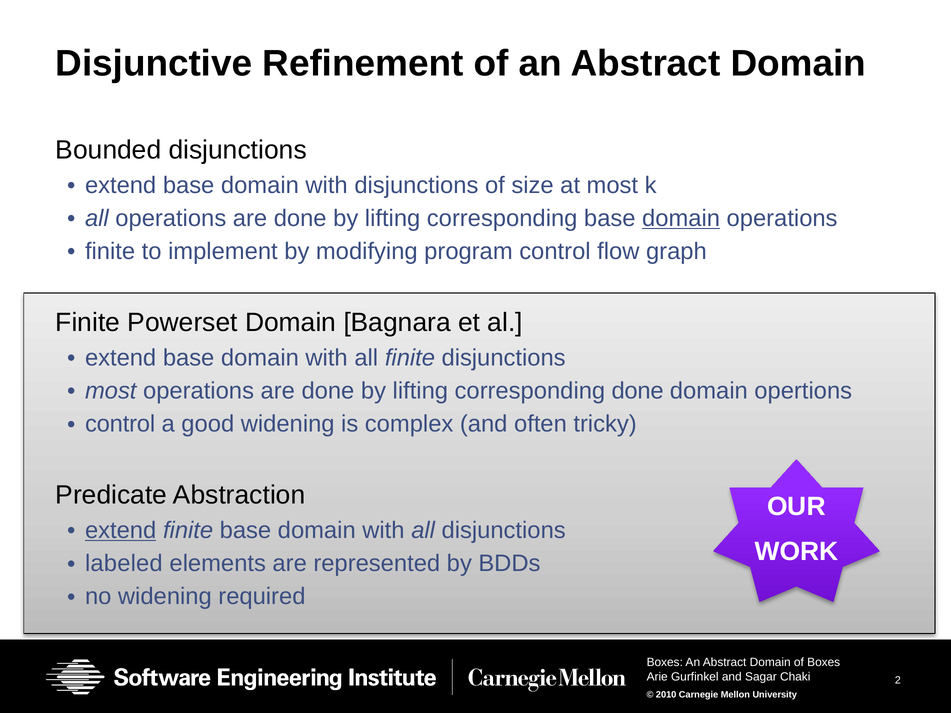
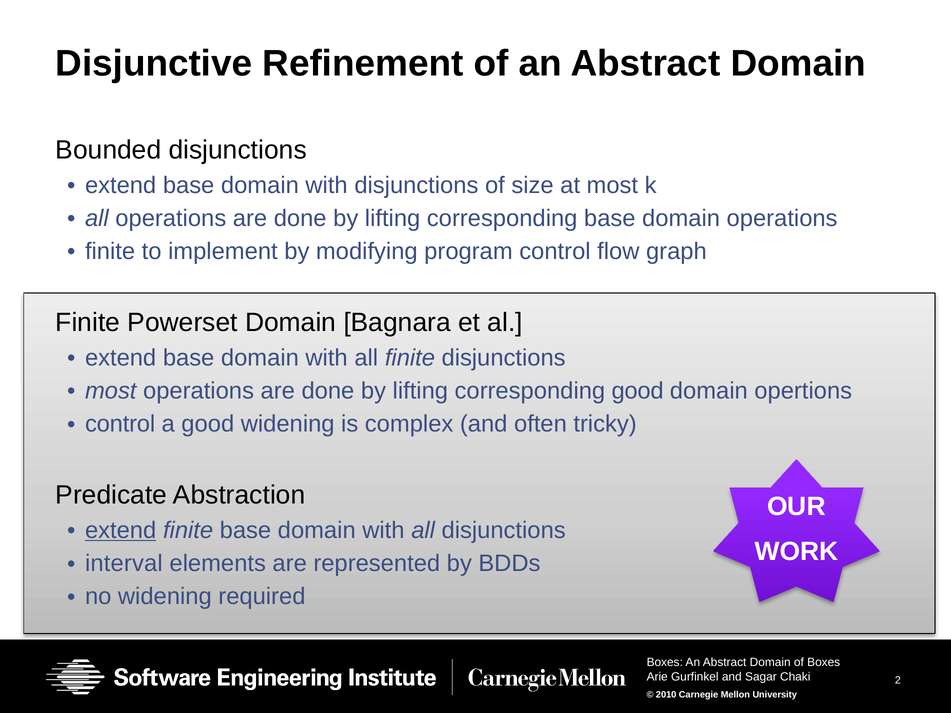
domain underline: present -> none (681, 218)
corresponding done: done -> good (638, 391)
labeled: labeled -> interval (124, 564)
